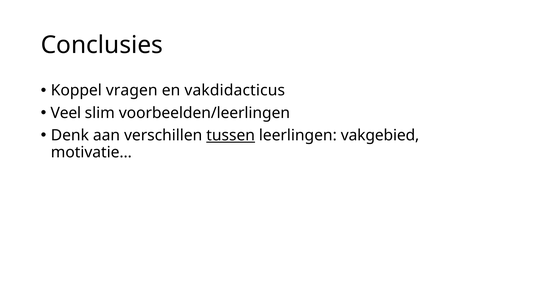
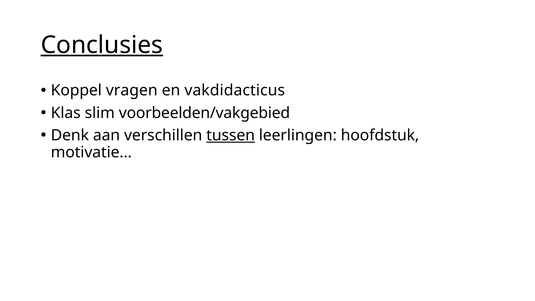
Conclusies underline: none -> present (102, 45)
Veel: Veel -> Klas (66, 113)
voorbeelden/leerlingen: voorbeelden/leerlingen -> voorbeelden/vakgebied (204, 113)
vakgebied: vakgebied -> hoofdstuk (380, 135)
